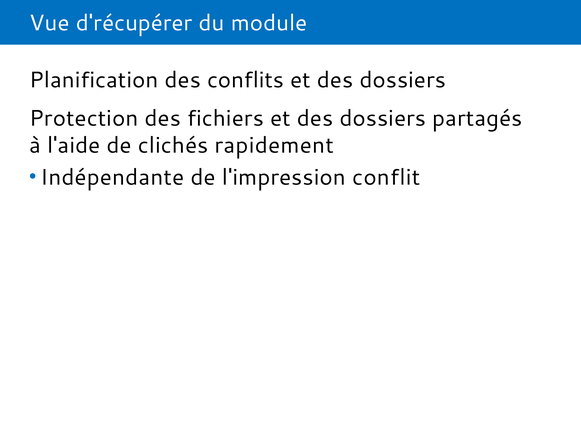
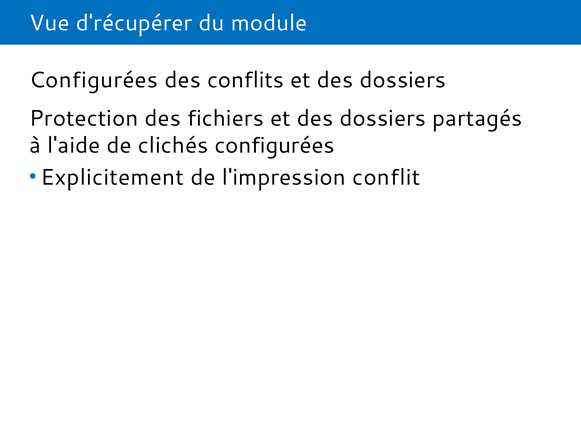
Planification: Planification -> Configurées (94, 80)
clichés rapidement: rapidement -> configurées (275, 146)
Indépendante: Indépendante -> Explicitement (112, 178)
